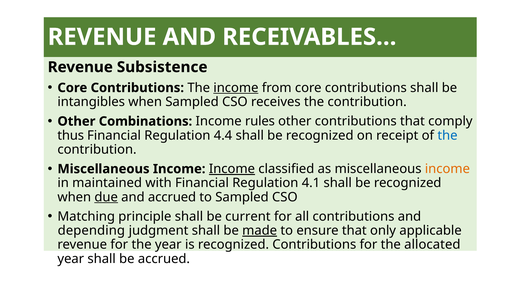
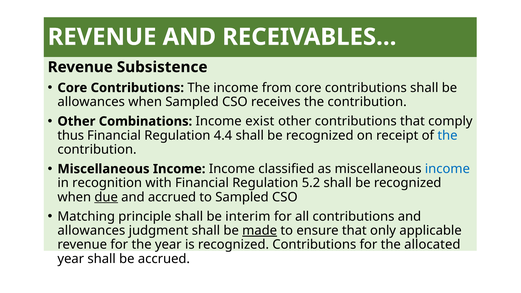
income underline: present -> none (236, 88)
intangibles: intangibles -> allowances (91, 102)
rules: rules -> exist (260, 121)
Income underline: present -> none (232, 169)
income colour: orange -> blue (447, 169)
maintained: maintained -> recognition (107, 183)
4.1: 4.1 -> 5.2 (311, 183)
current: current -> interim (248, 217)
depending: depending -> allowances (91, 231)
